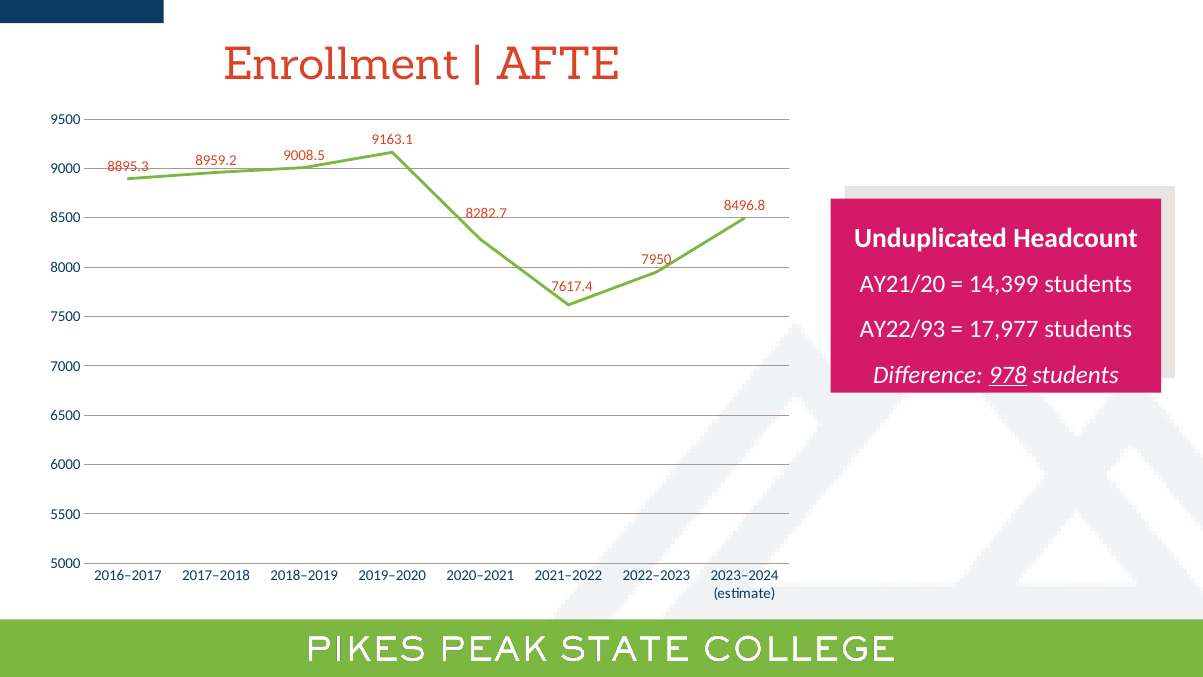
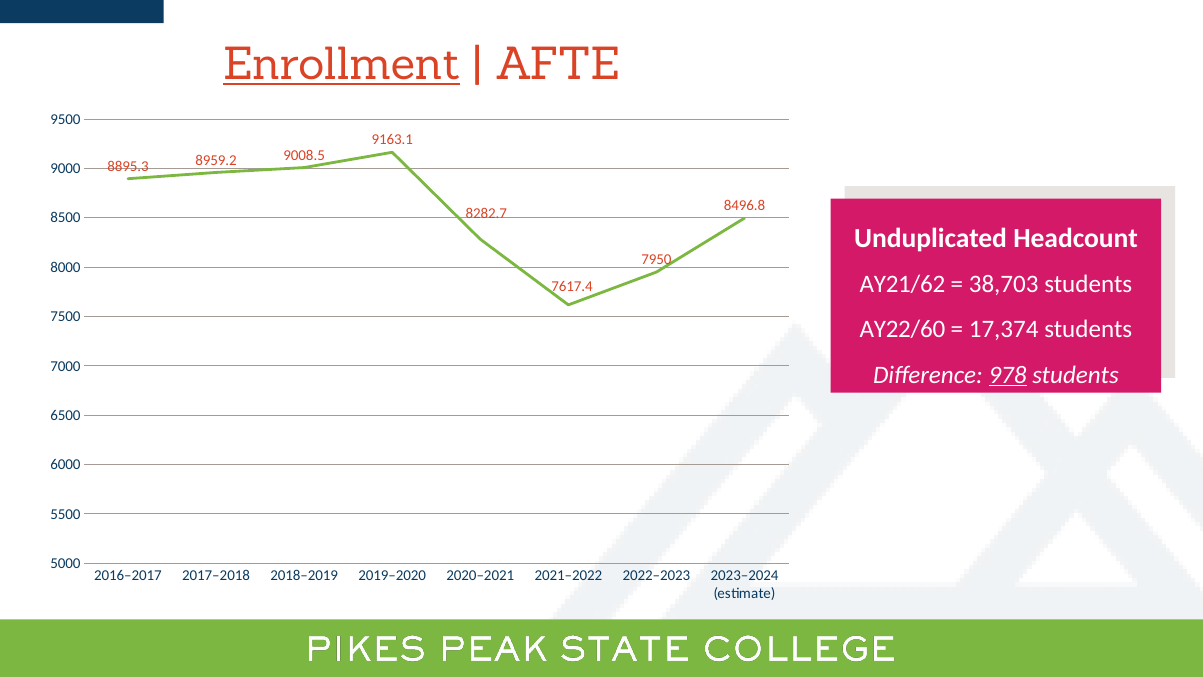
Enrollment underline: none -> present (342, 64)
AY21/20: AY21/20 -> AY21/62 (902, 284)
14,399: 14,399 -> 38,703 (1004, 284)
AY22/93: AY22/93 -> AY22/60 (902, 329)
17,977: 17,977 -> 17,374 (1004, 329)
